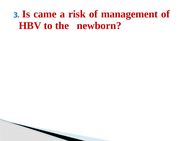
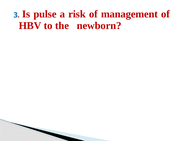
came: came -> pulse (45, 14)
